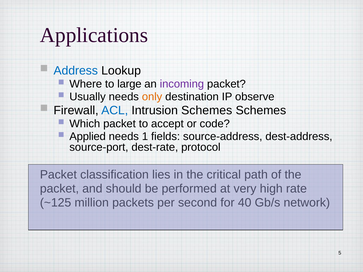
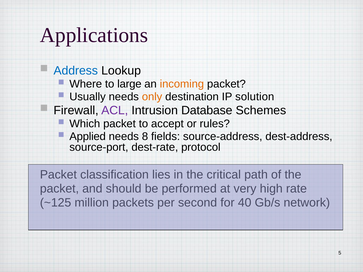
incoming colour: purple -> orange (182, 84)
observe: observe -> solution (255, 97)
ACL colour: blue -> purple (115, 110)
Intrusion Schemes: Schemes -> Database (207, 110)
code: code -> rules (215, 124)
1: 1 -> 8 (145, 137)
